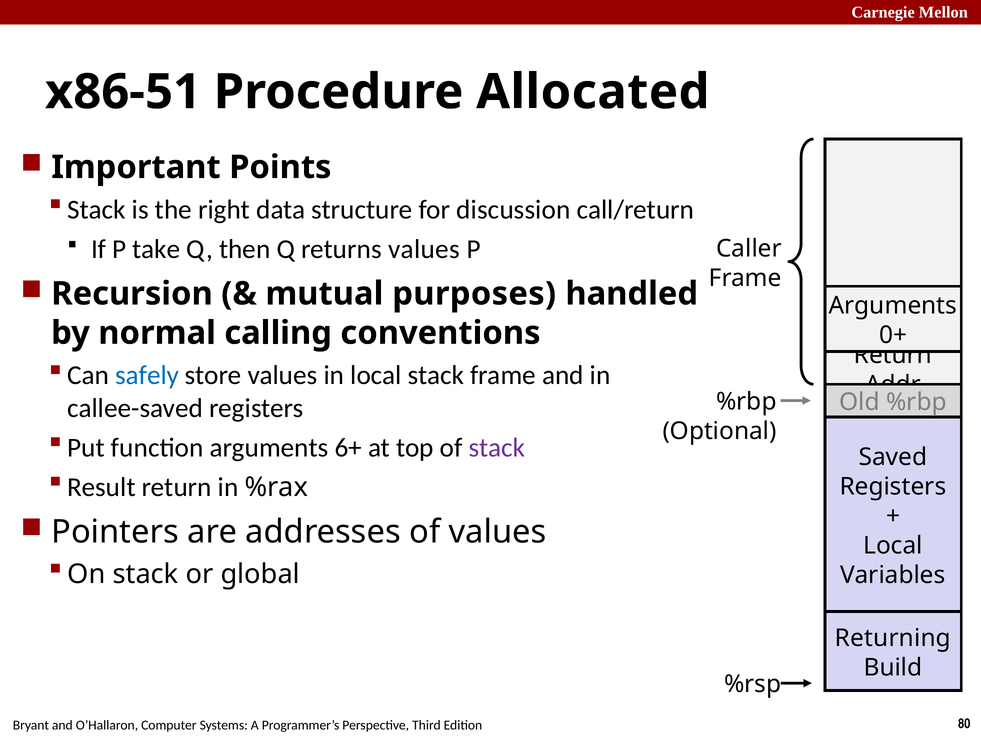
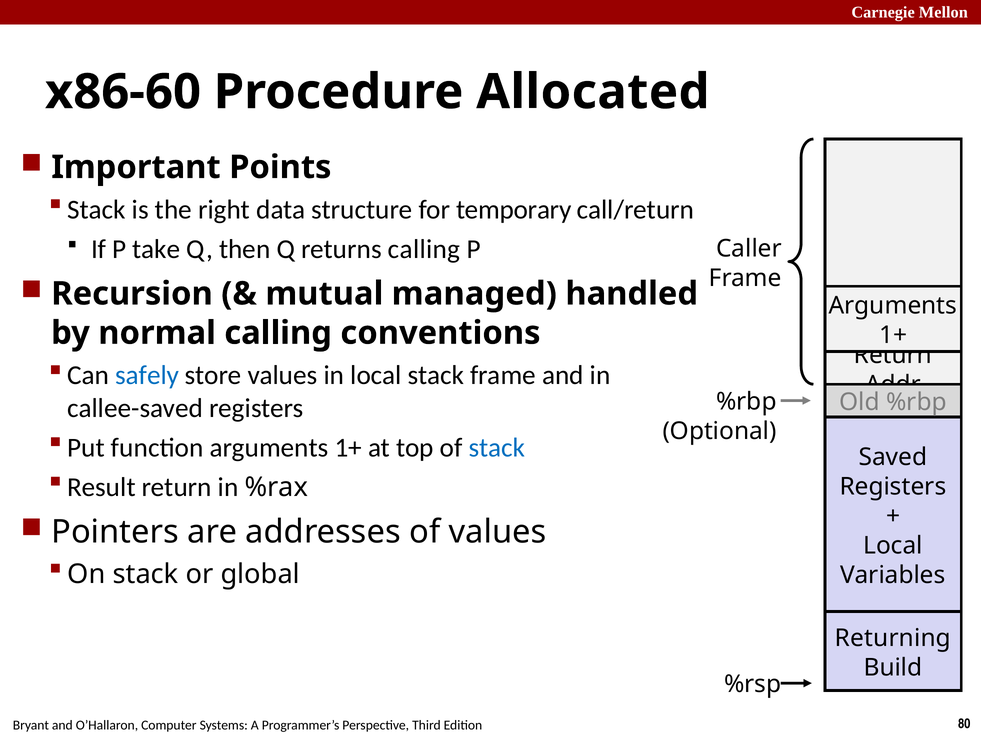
x86-51: x86-51 -> x86-60 (123, 92)
discussion: discussion -> temporary (514, 210)
returns values: values -> calling (424, 249)
purposes: purposes -> managed (474, 294)
0+: 0+ -> 1+ (893, 335)
function arguments 6+: 6+ -> 1+ (348, 447)
stack colour: purple -> blue (497, 447)
